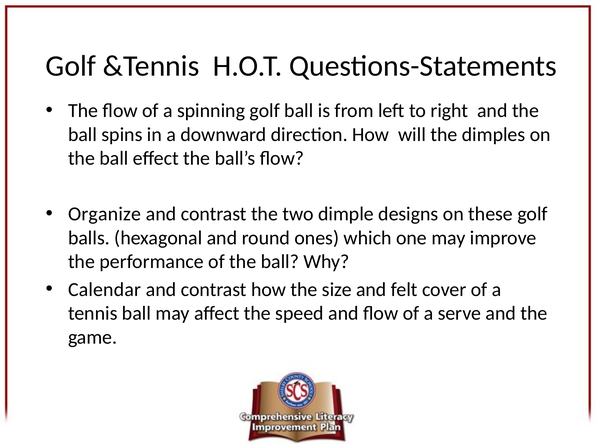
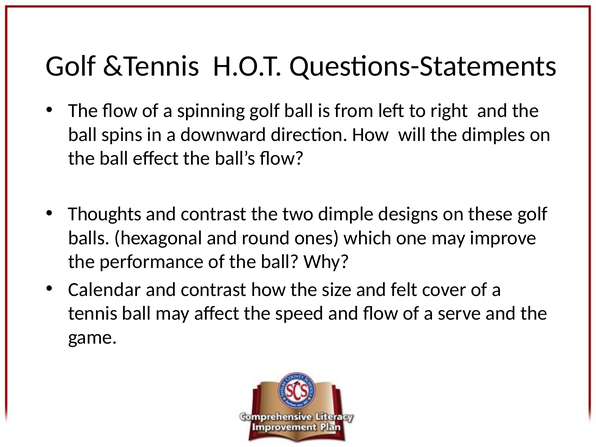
Organize: Organize -> Thoughts (105, 214)
